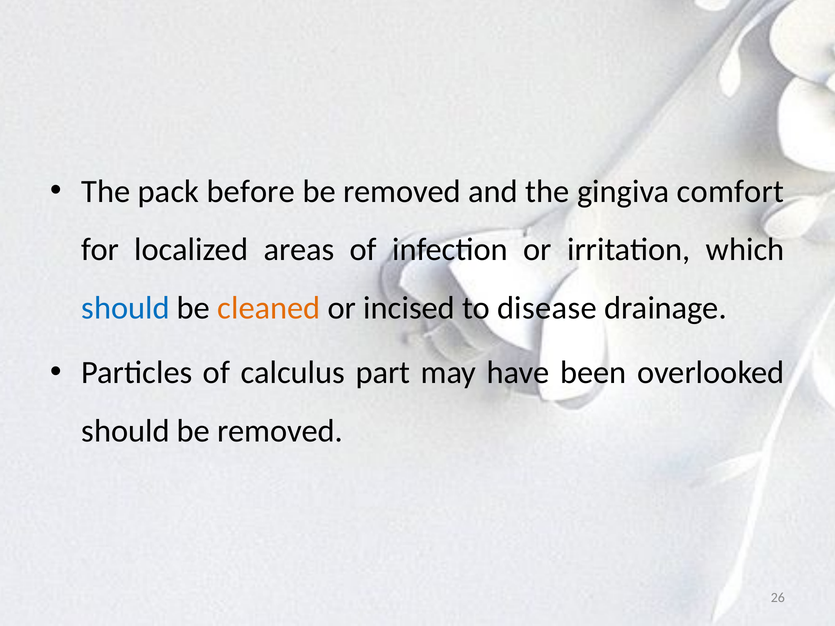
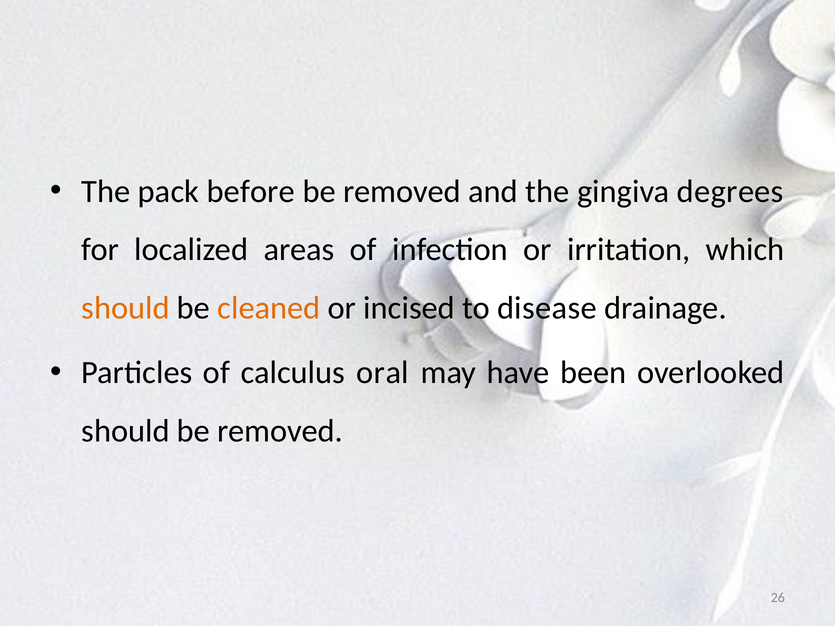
comfort: comfort -> degrees (730, 191)
should colour: blue -> orange (126, 308)
part: part -> oral (383, 373)
